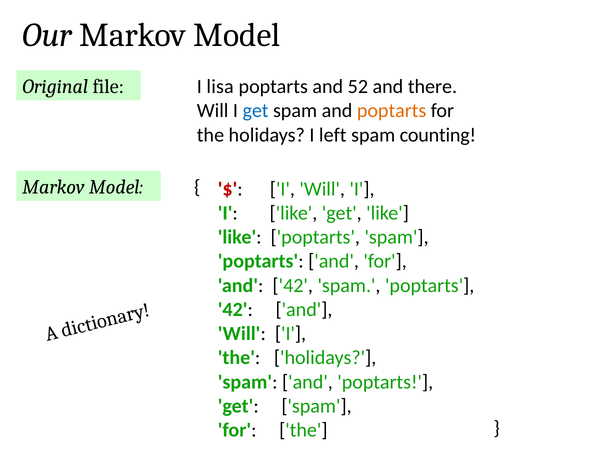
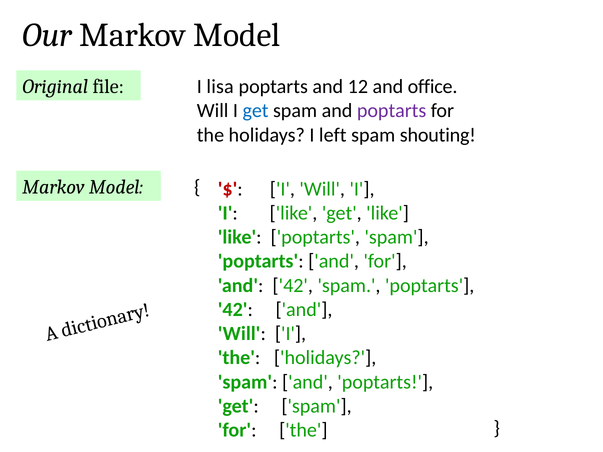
52: 52 -> 12 (358, 87)
there: there -> office (433, 87)
poptarts colour: orange -> purple (392, 111)
counting: counting -> shouting (438, 135)
